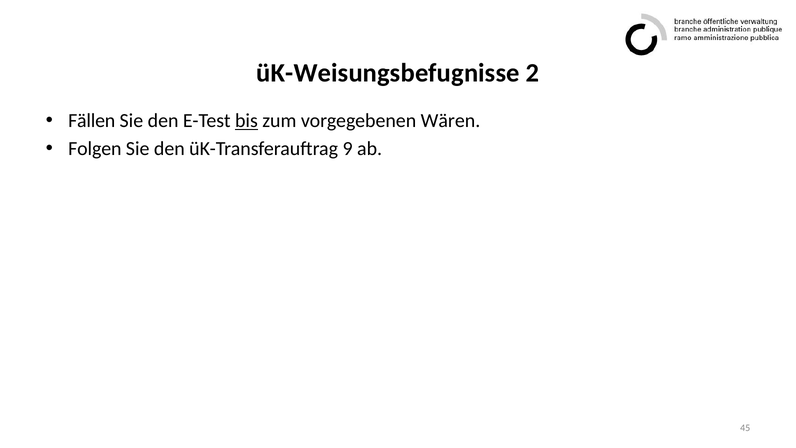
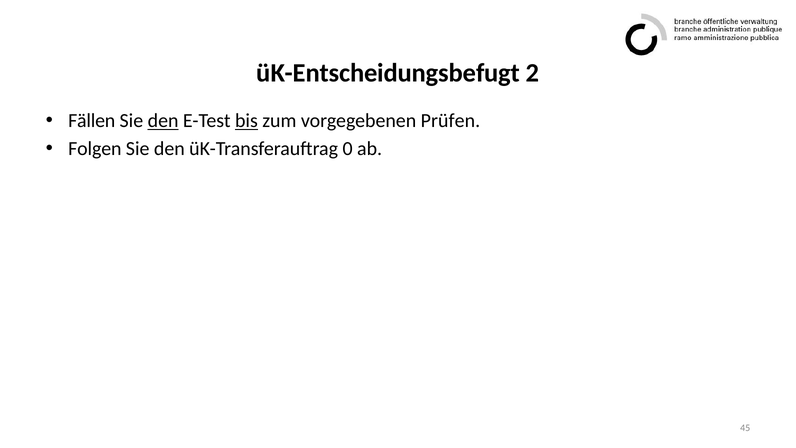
üK-Weisungsbefugnisse: üK-Weisungsbefugnisse -> üK-Entscheidungsbefugt (388, 73)
den underline: none -> present (163, 121)
Wären: Wären -> Prüfen (450, 121)
9: 9 -> 0 (348, 149)
